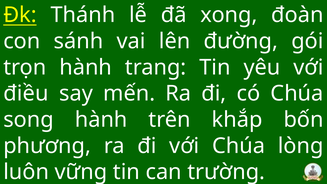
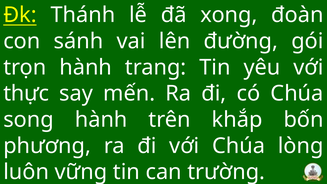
điều: điều -> thực (26, 93)
